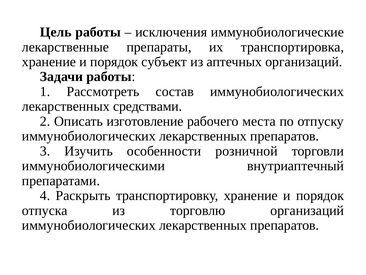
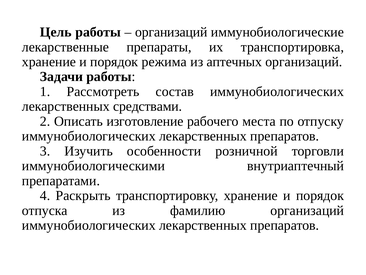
исключения: исключения -> организаций (171, 32)
субъект: субъект -> режима (164, 62)
торговлю: торговлю -> фамилию (198, 210)
